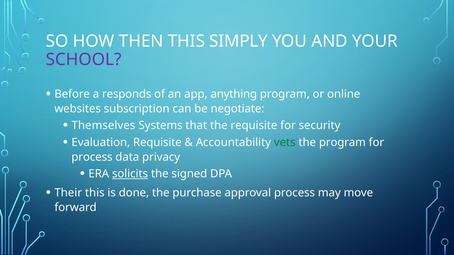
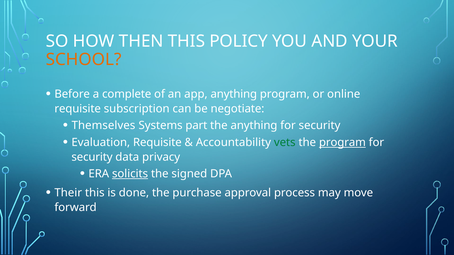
SIMPLY: SIMPLY -> POLICY (239, 41)
SCHOOL colour: purple -> orange (84, 60)
responds: responds -> complete (127, 94)
websites: websites -> requisite (78, 109)
that: that -> part (196, 126)
the requisite: requisite -> anything (254, 126)
program underline: none -> present (342, 143)
process: process -> security (92, 157)
